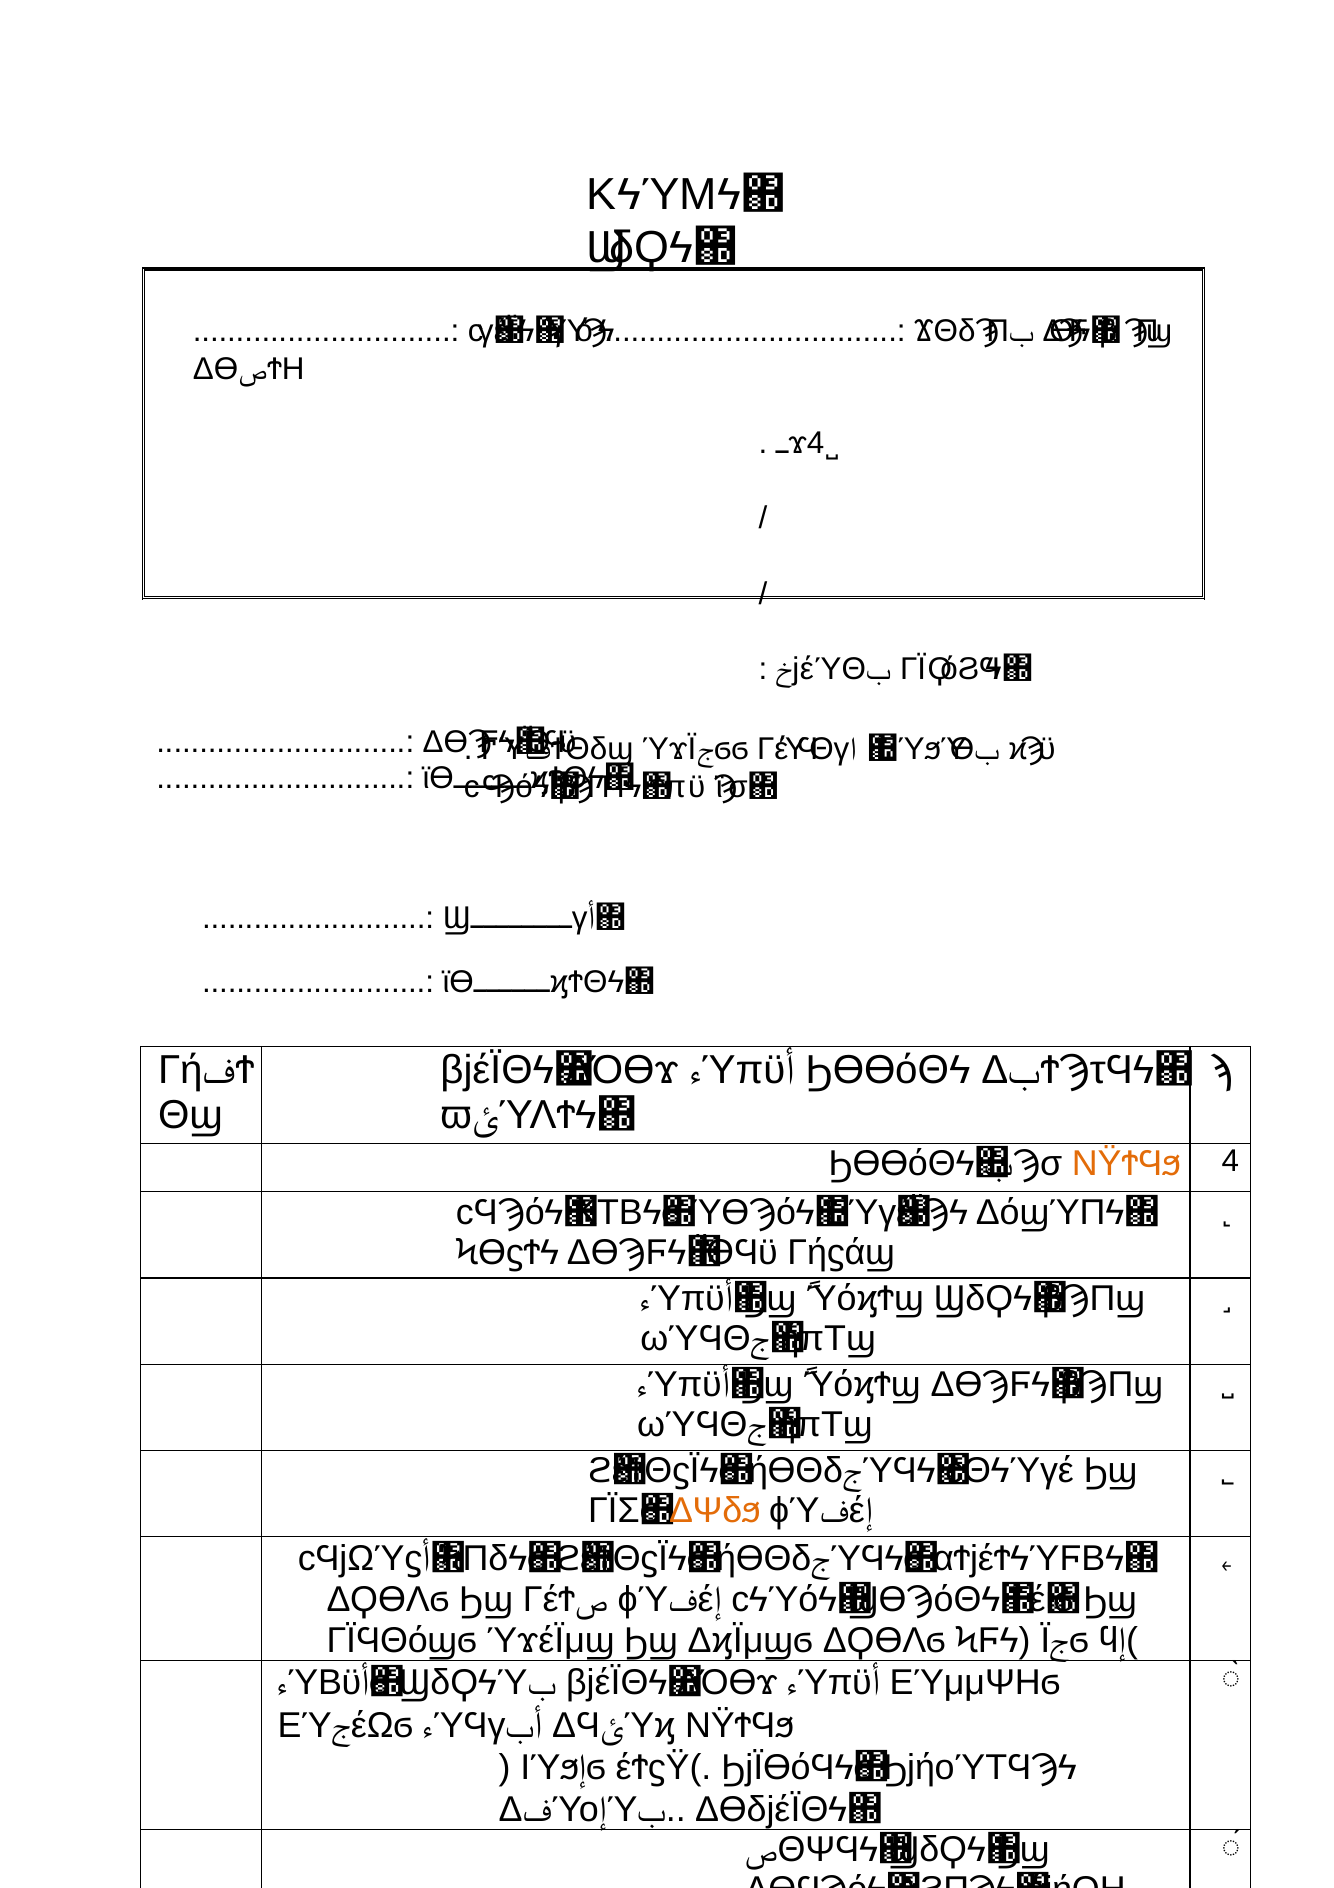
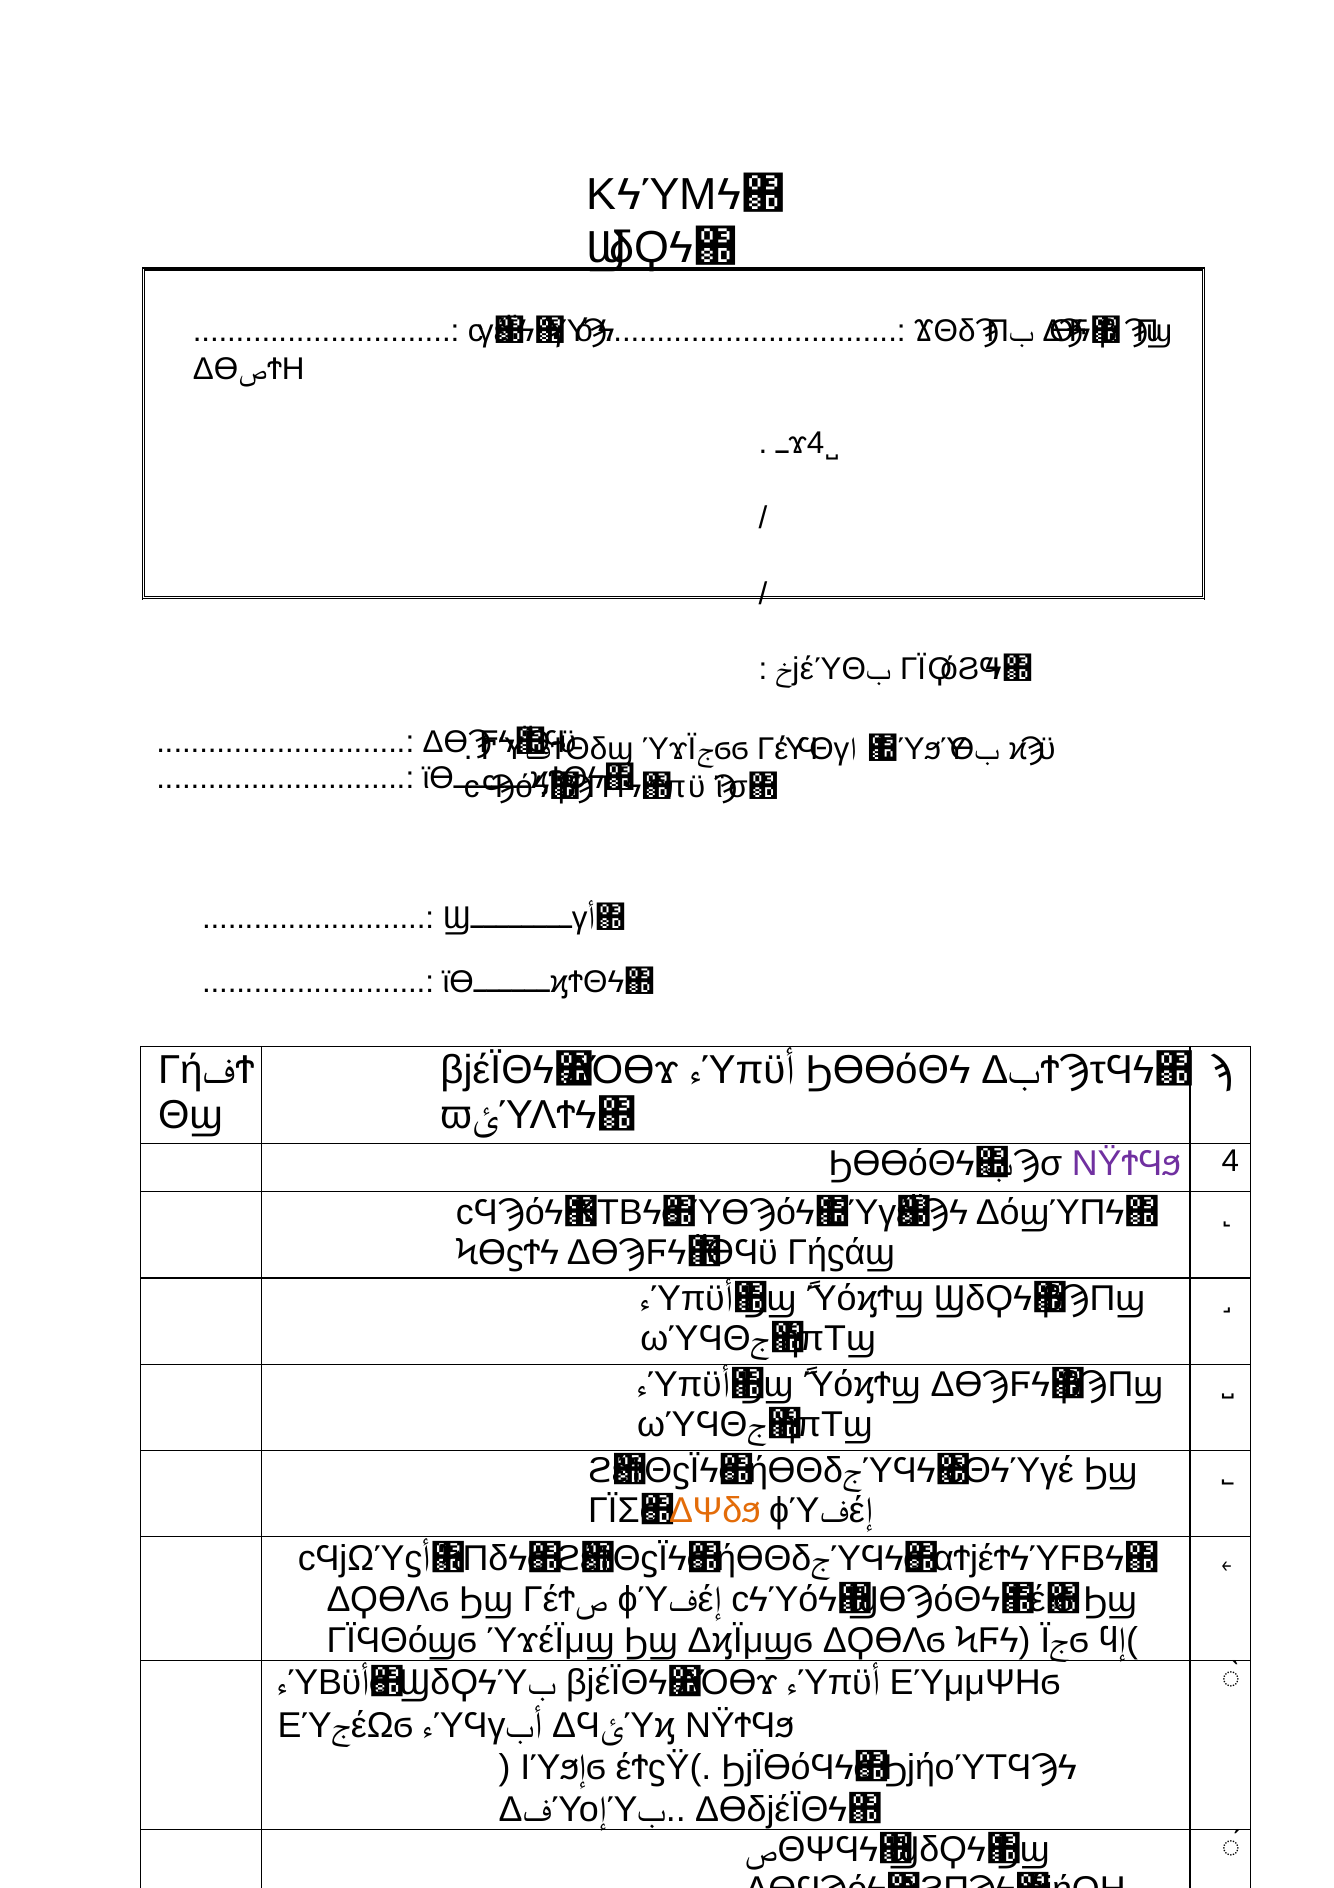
ΝΫϮϤϧ colour: orange -> purple (1126, 1164)
